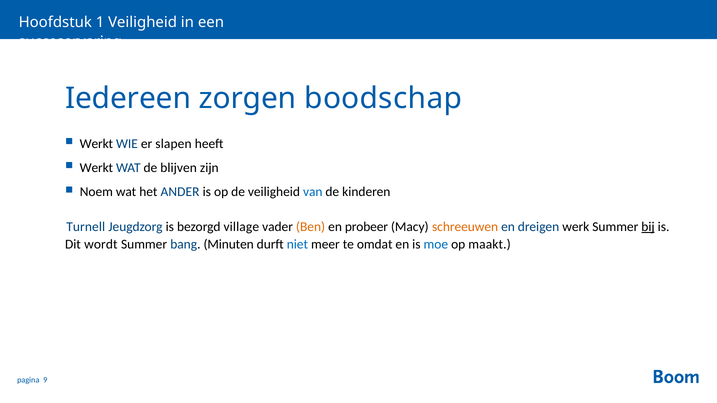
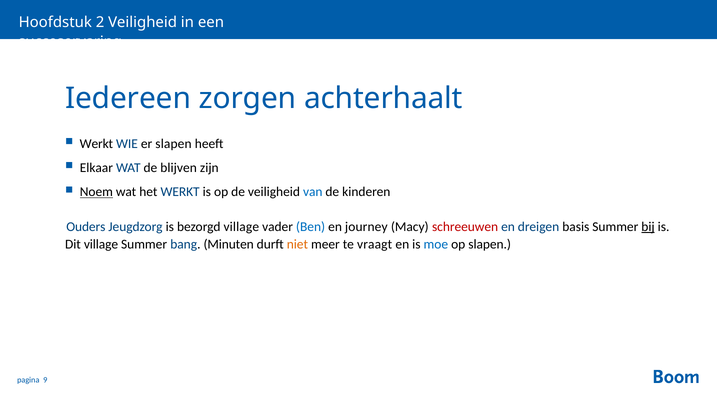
1: 1 -> 2 (100, 23)
boodschap: boodschap -> achterhaalt (383, 99)
Werkt: Werkt -> Elkaar (96, 168)
Noem underline: none -> present (96, 192)
het ANDER: ANDER -> WERKT (180, 192)
Turnell: Turnell -> Ouders (86, 227)
Ben colour: orange -> blue (311, 227)
probeer: probeer -> journey (366, 227)
schreeuwen colour: orange -> red (465, 227)
werk: werk -> basis (576, 227)
Dit wordt: wordt -> village (101, 244)
niet colour: blue -> orange (297, 244)
omdat: omdat -> vraagt (375, 244)
op maakt: maakt -> slapen (490, 244)
